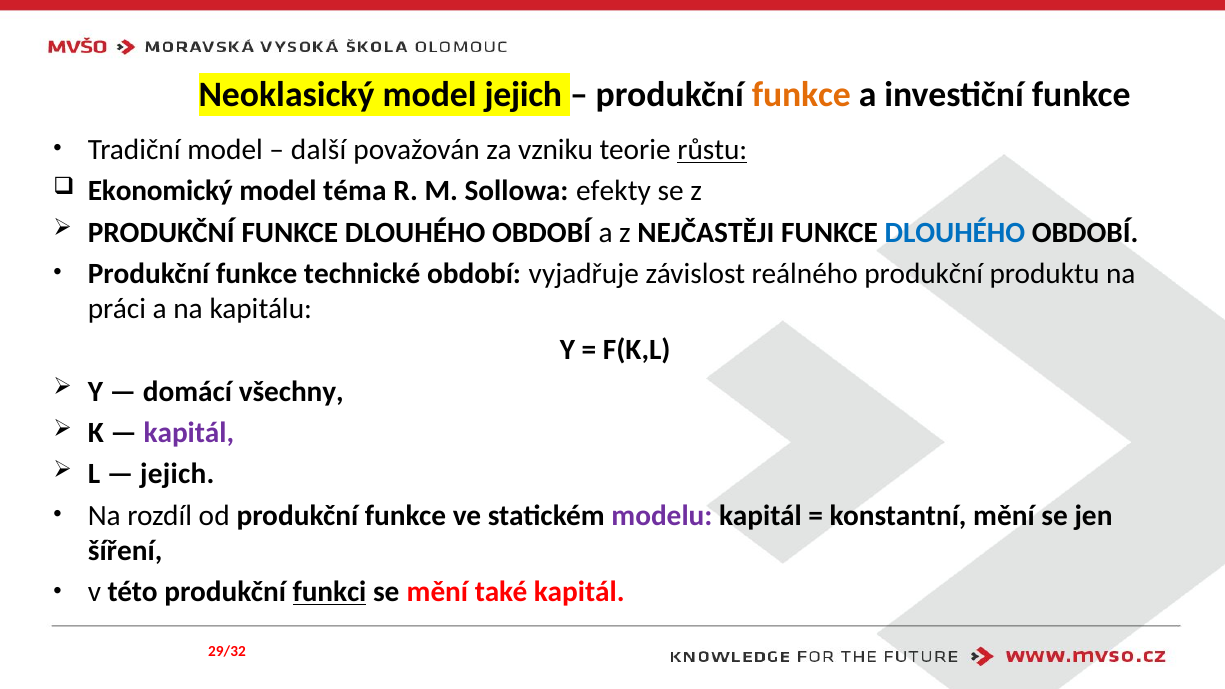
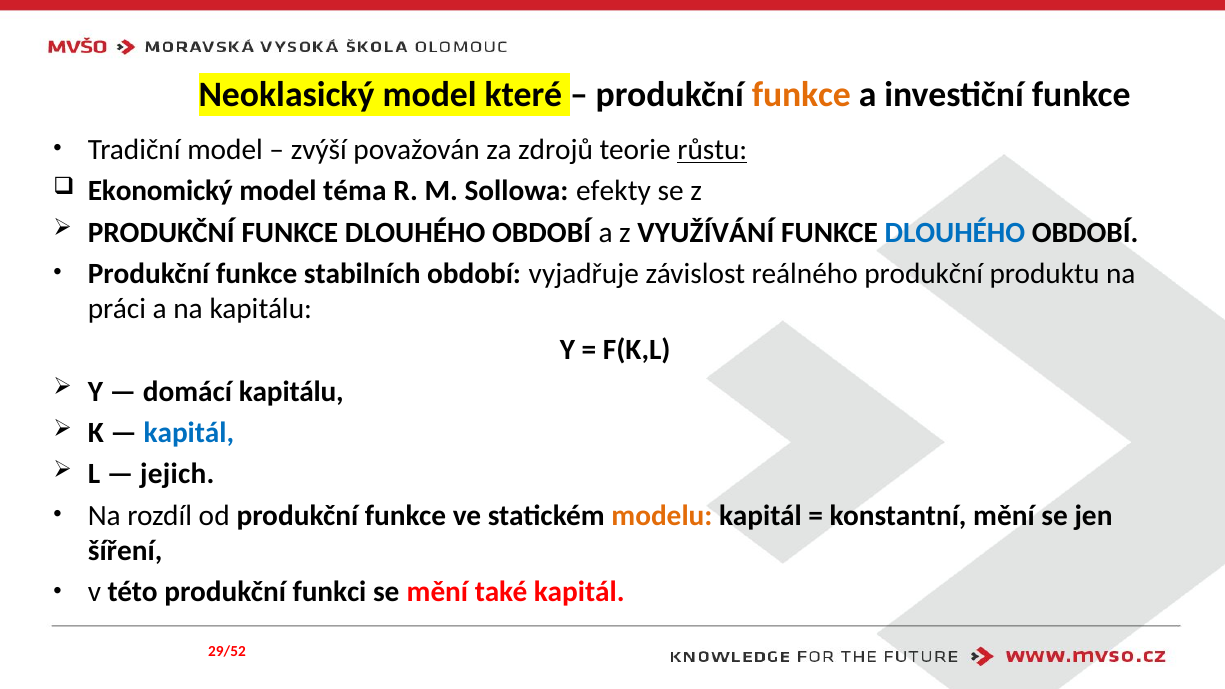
model jejich: jejich -> které (523, 95)
další: další -> zvýší (319, 150)
vzniku: vzniku -> zdrojů (556, 150)
NEJČASTĚJI: NEJČASTĚJI -> VYUŽÍVÁNÍ (706, 232)
technické: technické -> stabilních (362, 274)
domácí všechny: všechny -> kapitálu (291, 392)
kapitál colour: purple -> blue (189, 433)
modelu colour: purple -> orange (662, 515)
funkci underline: present -> none (330, 592)
29/32: 29/32 -> 29/52 (227, 652)
